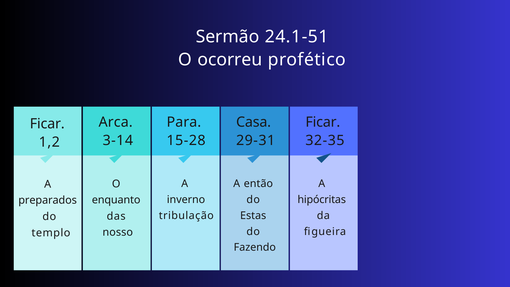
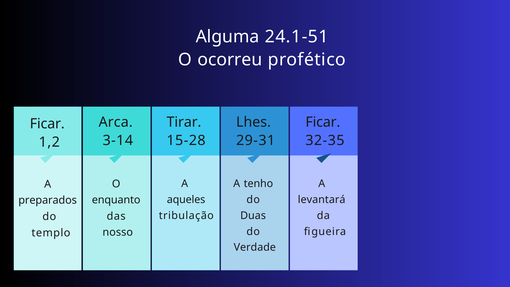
Sermão: Sermão -> Alguma (228, 37)
Para: Para -> Tirar (184, 122)
Casa: Casa -> Lhes (254, 122)
então: então -> tenho (258, 184)
inverno: inverno -> aqueles (186, 200)
hipócritas: hipócritas -> levantará (322, 200)
Estas: Estas -> Duas (253, 215)
Fazendo: Fazendo -> Verdade (255, 247)
